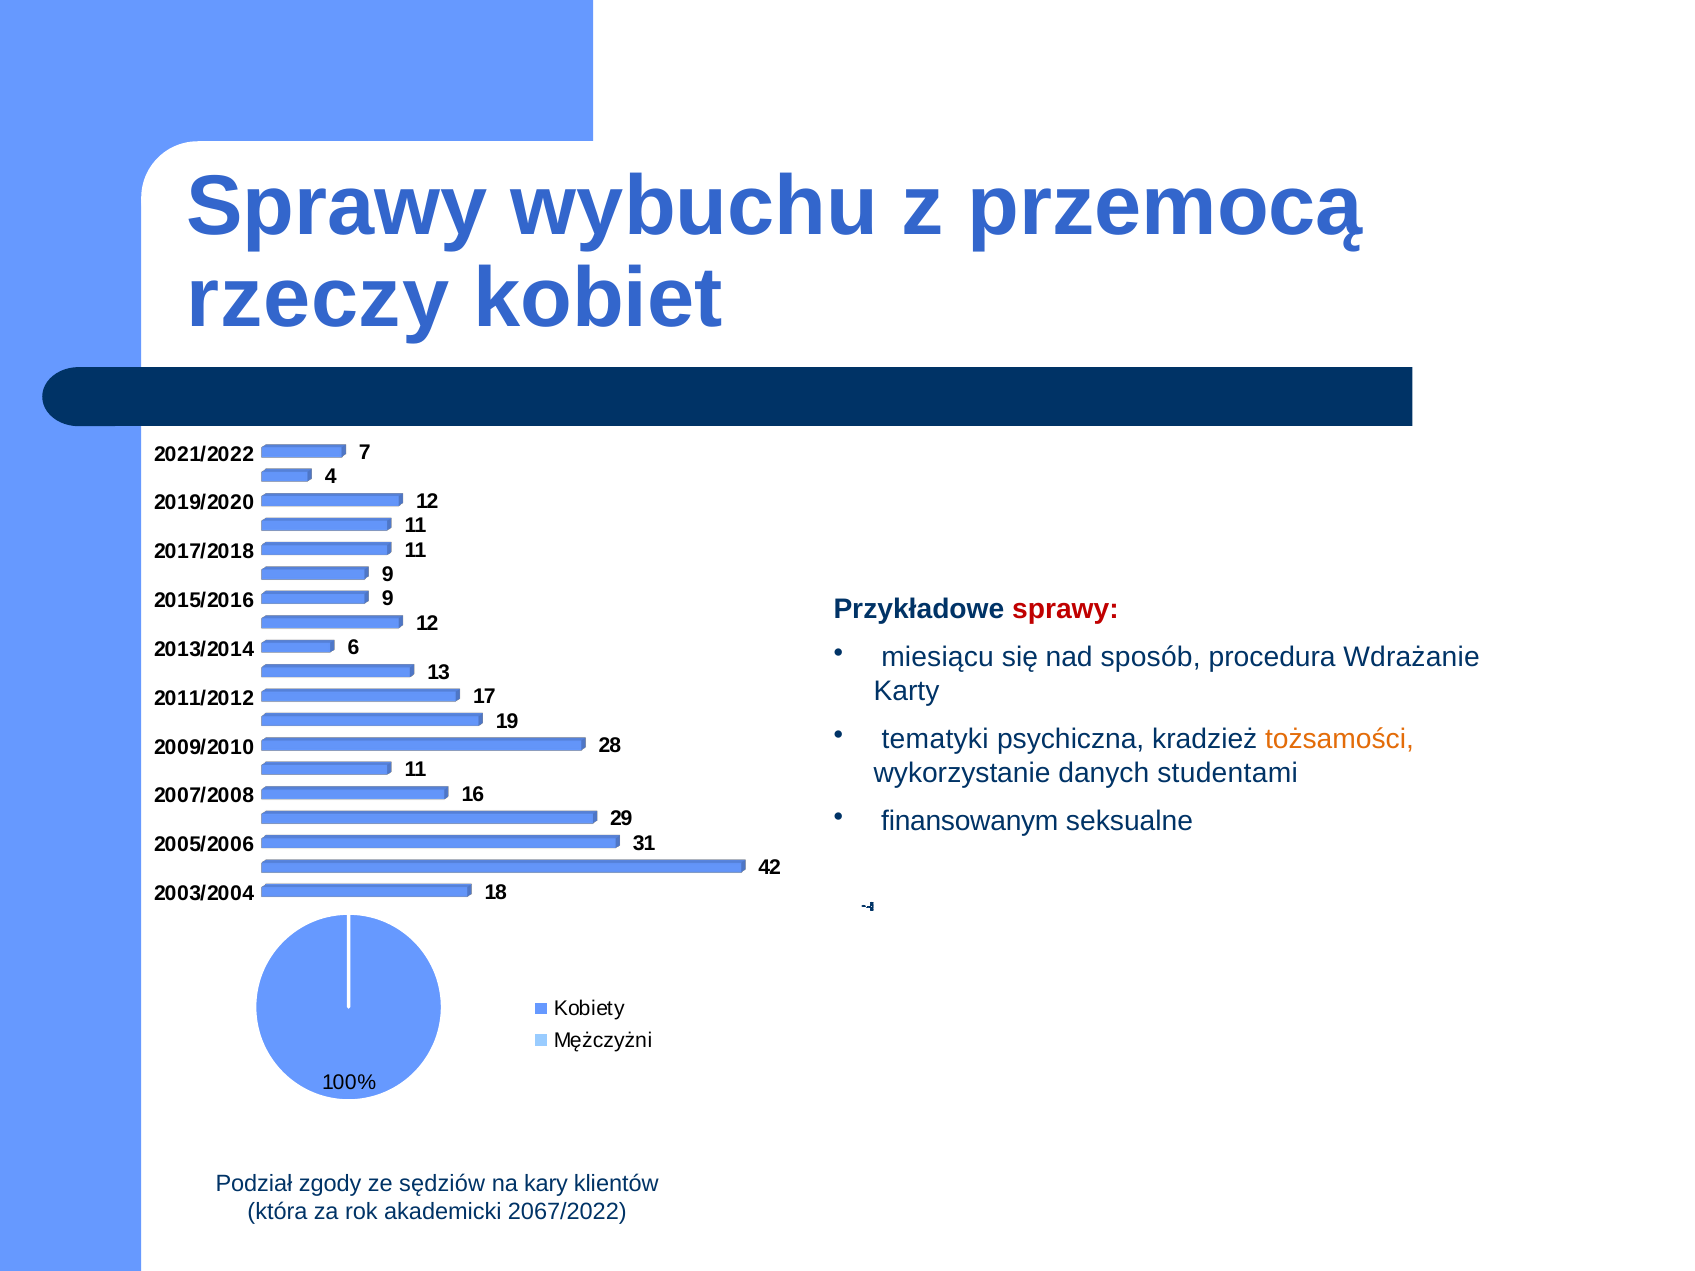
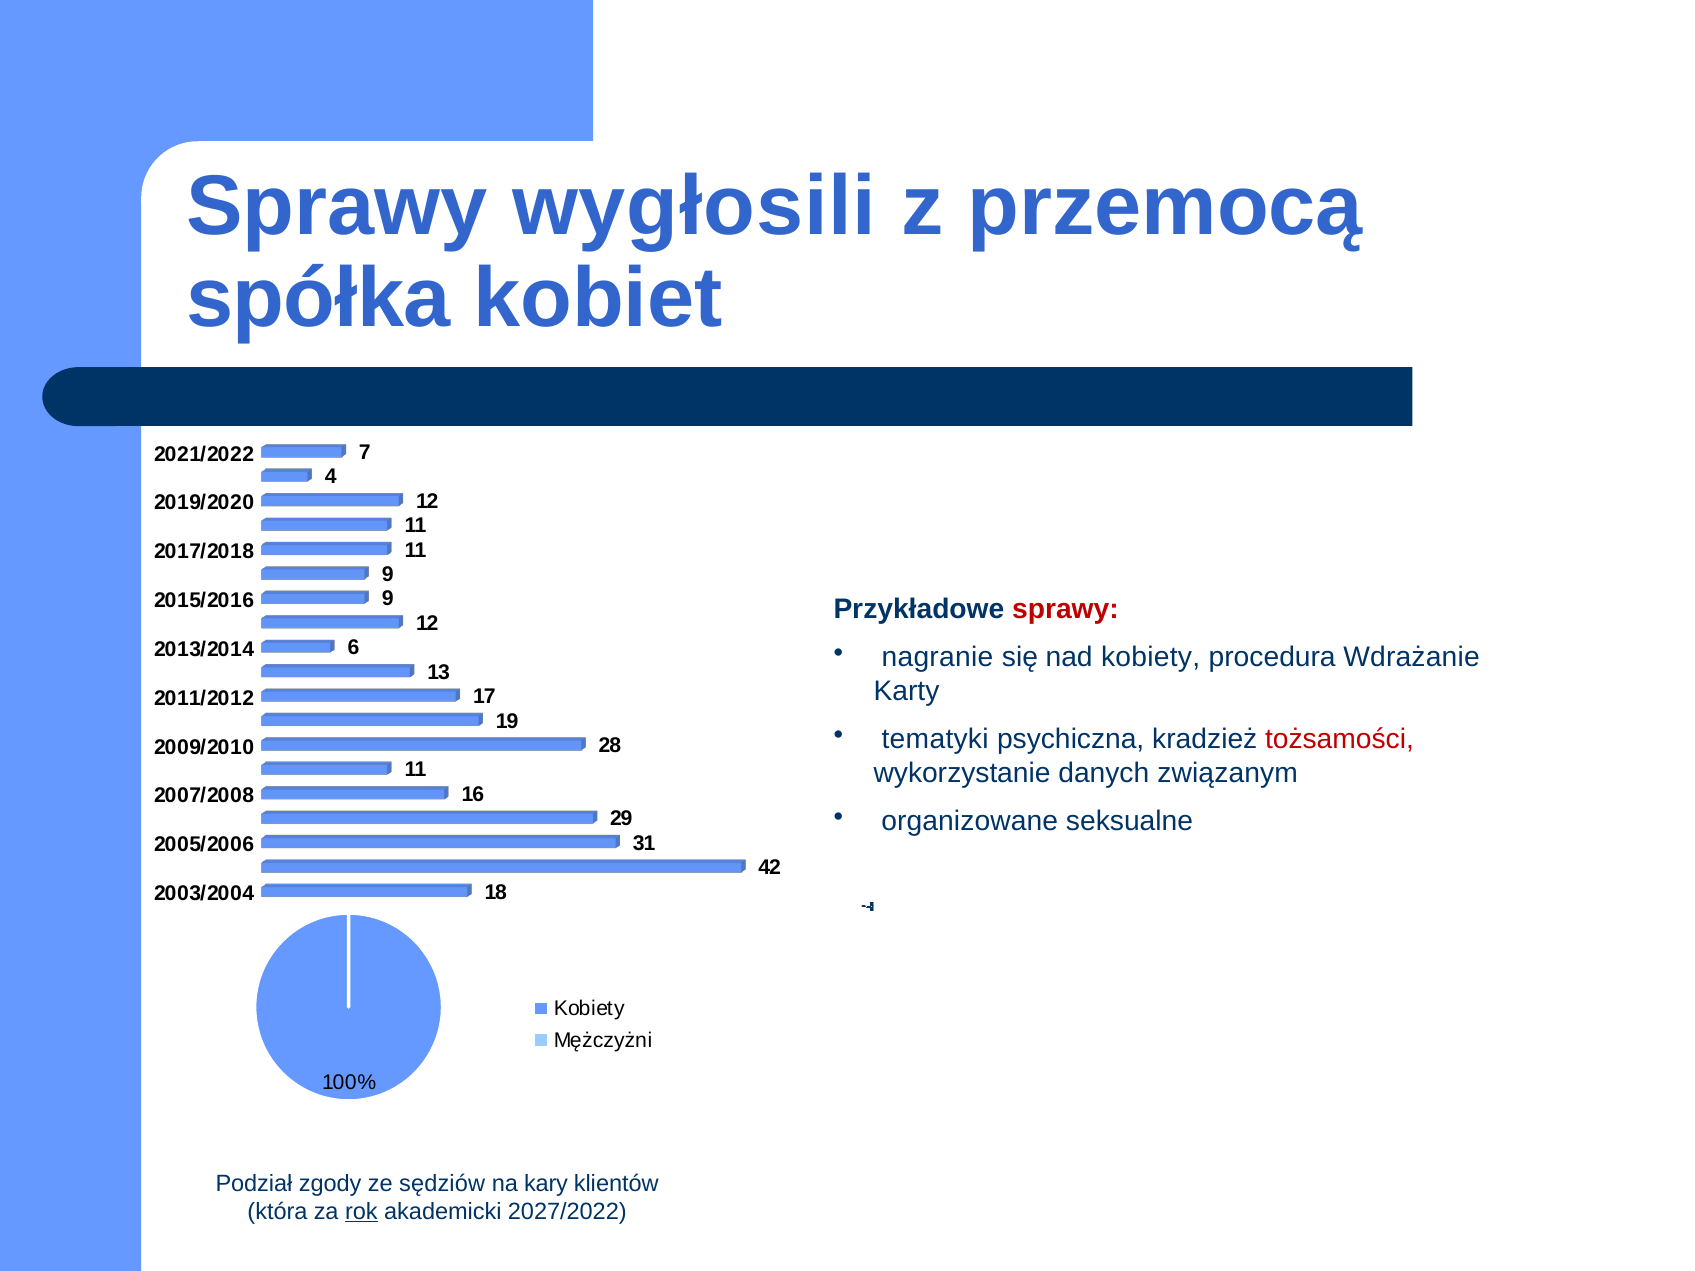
wybuchu: wybuchu -> wygłosili (694, 207)
rzeczy: rzeczy -> spółka (319, 298)
miesiącu: miesiącu -> nagranie (937, 658)
nad sposób: sposób -> kobiety (1151, 658)
tożsamości colour: orange -> red (1339, 740)
studentami: studentami -> związanym (1228, 773)
finansowanym: finansowanym -> organizowane (970, 822)
rok underline: none -> present (361, 1212)
2067/2022: 2067/2022 -> 2027/2022 (567, 1212)
